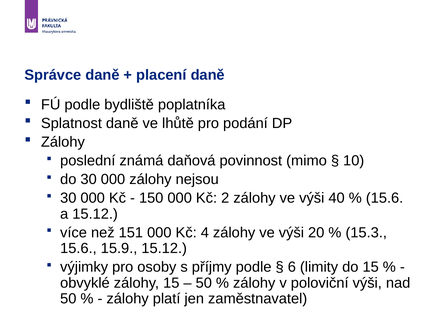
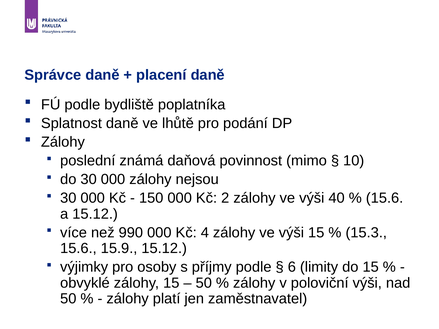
151: 151 -> 990 (131, 233)
výši 20: 20 -> 15 (316, 233)
